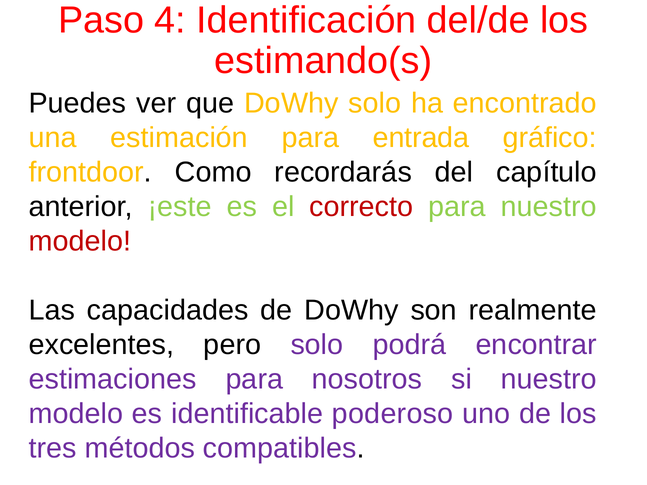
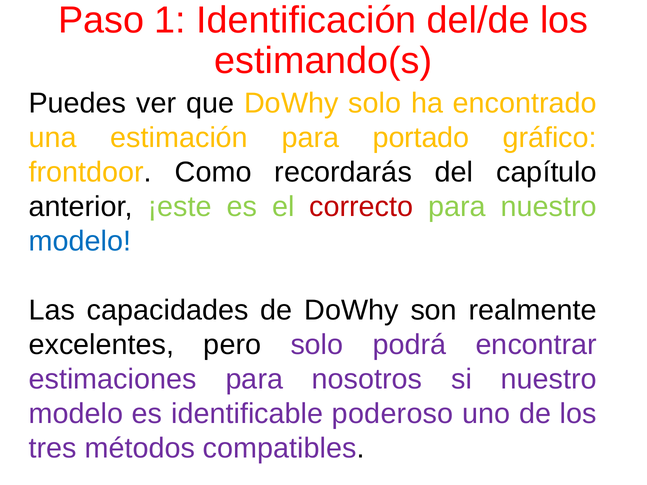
4: 4 -> 1 (170, 20)
entrada: entrada -> portado (421, 138)
modelo colour: red -> blue (80, 241)
